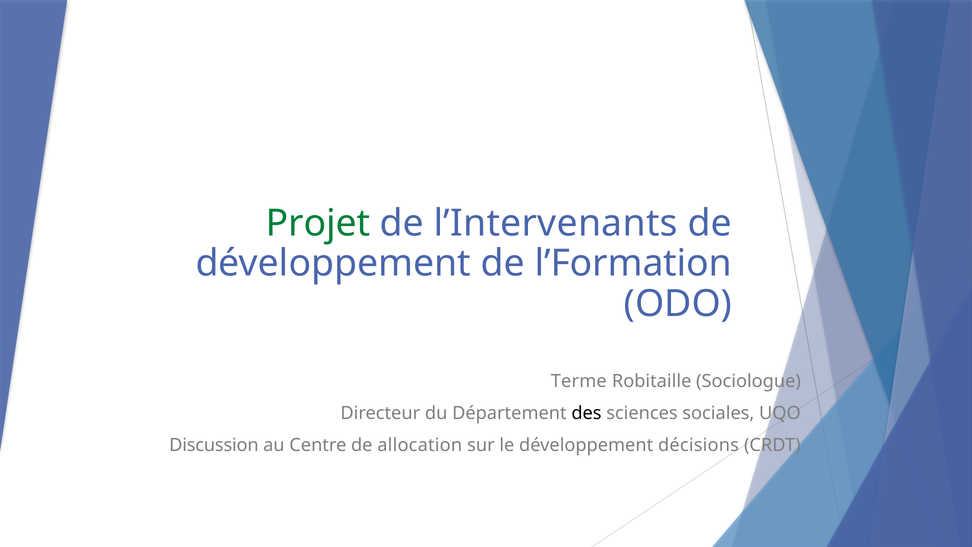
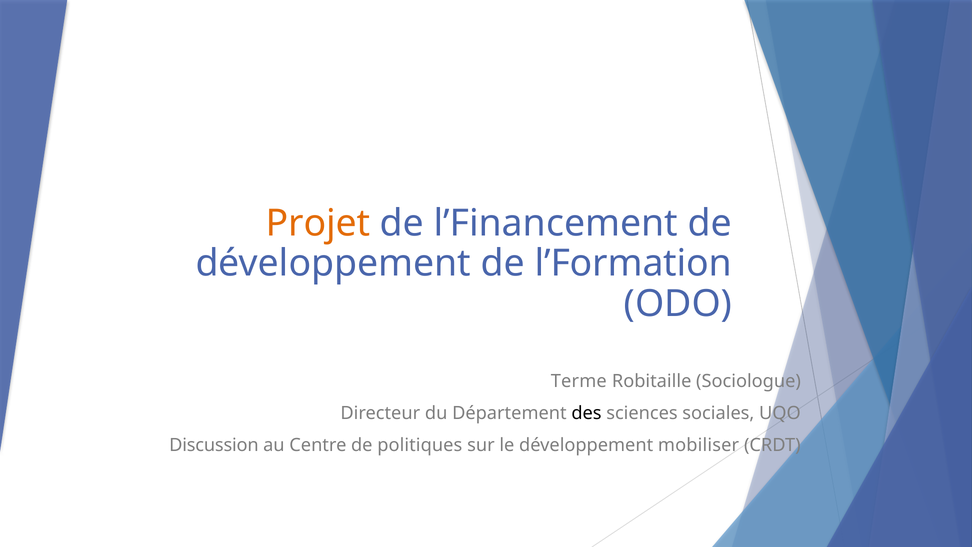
Projet colour: green -> orange (318, 223)
l’Intervenants: l’Intervenants -> l’Financement (556, 223)
allocation: allocation -> politiques (420, 445)
décisions: décisions -> mobiliser (699, 445)
